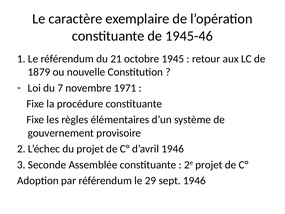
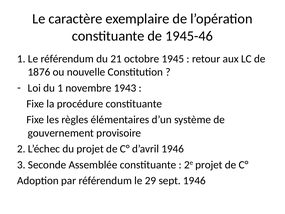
1879: 1879 -> 1876 (39, 72)
du 7: 7 -> 1 (60, 88)
1971: 1971 -> 1943 (125, 88)
